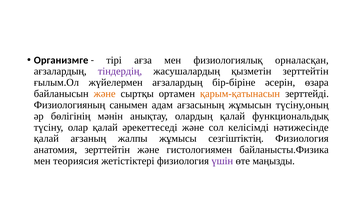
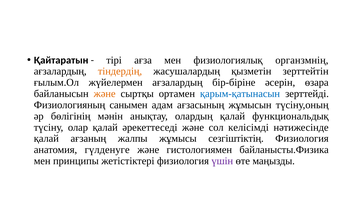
Организмге: Организмге -> Қайтаратын (61, 60)
орналасқан: орналасқан -> органзмнің (302, 60)
тіндердің colour: purple -> orange (120, 71)
қарым-қатынасын colour: orange -> blue (240, 94)
анатомия зерттейтін: зерттейтін -> гүлденуге (107, 150)
теориясия: теориясия -> принципы (76, 161)
